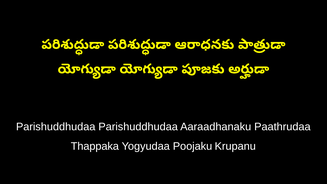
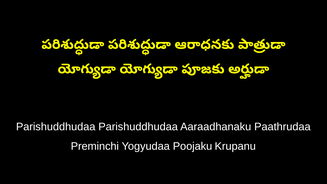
Thappaka: Thappaka -> Preminchi (95, 146)
